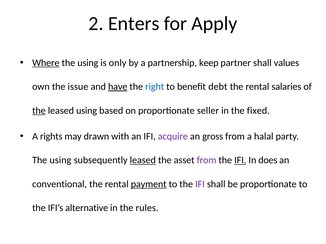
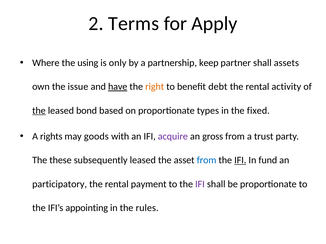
Enters: Enters -> Terms (134, 24)
Where underline: present -> none (46, 63)
values: values -> assets (286, 63)
right colour: blue -> orange (155, 87)
salaries: salaries -> activity (286, 87)
leased using: using -> bond (87, 111)
seller: seller -> types (208, 111)
drawn: drawn -> goods (96, 137)
halal: halal -> trust (264, 137)
using: using -> these (61, 161)
leased underline: present -> none (143, 161)
from colour: purple -> blue (207, 161)
does: does -> fund (268, 161)
conventional: conventional -> participatory (60, 184)
payment underline: present -> none (149, 184)
alternative: alternative -> appointing (87, 208)
